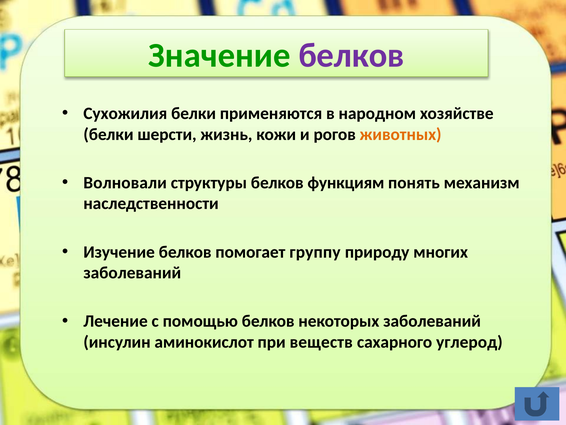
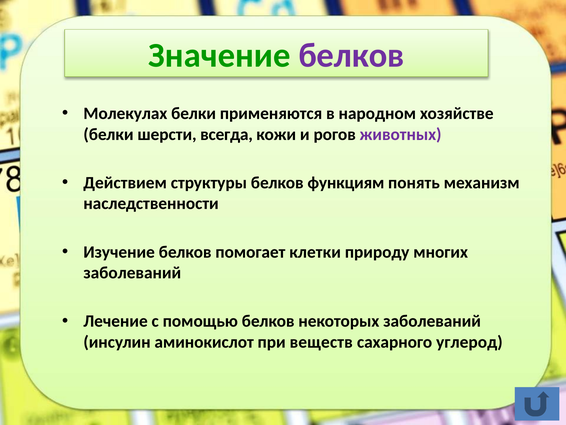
Сухожилия: Сухожилия -> Молекулах (125, 113)
жизнь: жизнь -> всегда (226, 134)
животных colour: orange -> purple (401, 134)
Волновали: Волновали -> Действием (125, 183)
группу: группу -> клетки (315, 252)
